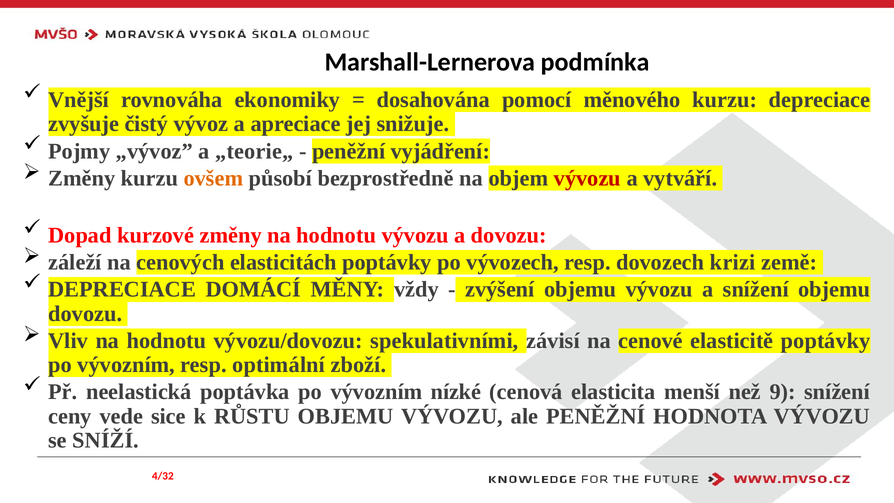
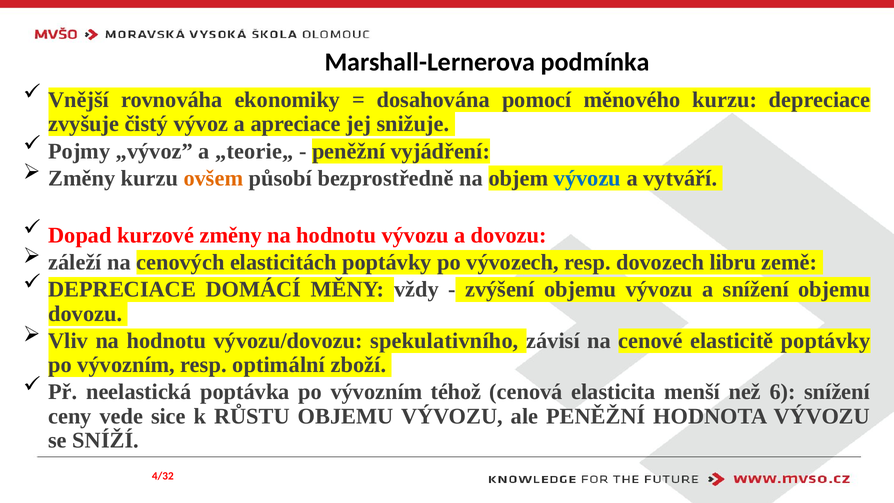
vývozu colour: red -> blue (587, 178)
krizi: krizi -> libru (733, 262)
spekulativními: spekulativními -> spekulativního (444, 341)
nízké: nízké -> téhož (456, 392)
9: 9 -> 6 (783, 392)
